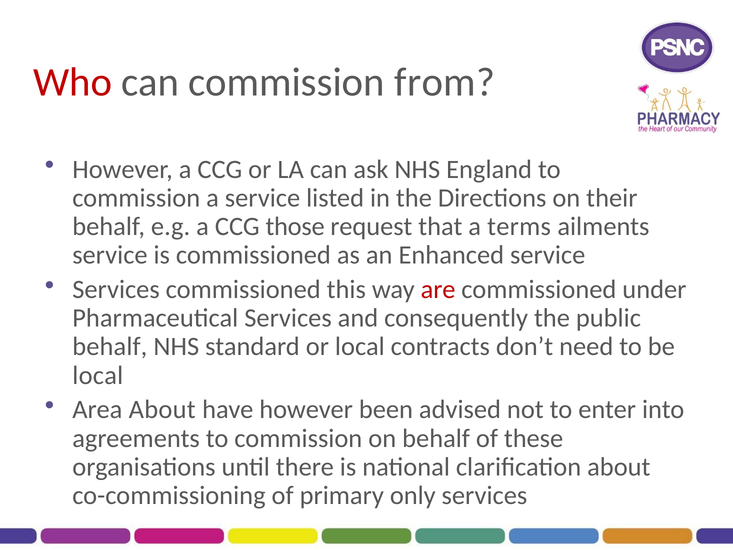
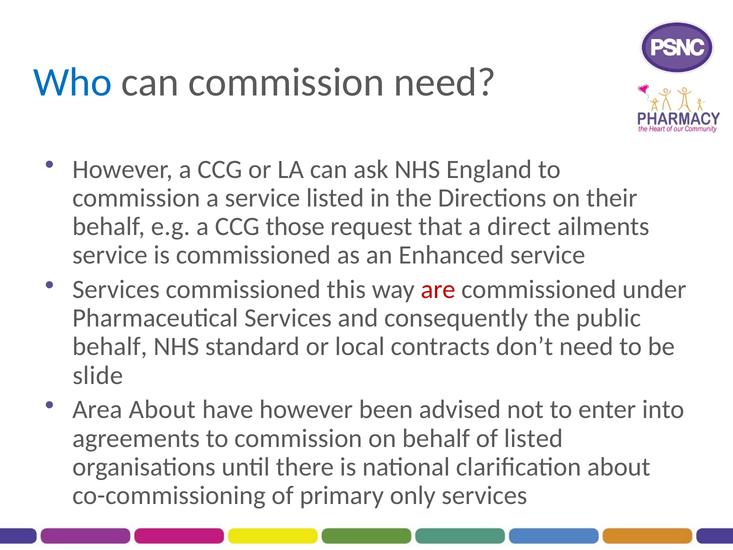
Who colour: red -> blue (73, 82)
commission from: from -> need (445, 82)
terms: terms -> direct (519, 226)
local: local -> slide (98, 375)
of these: these -> listed (533, 438)
